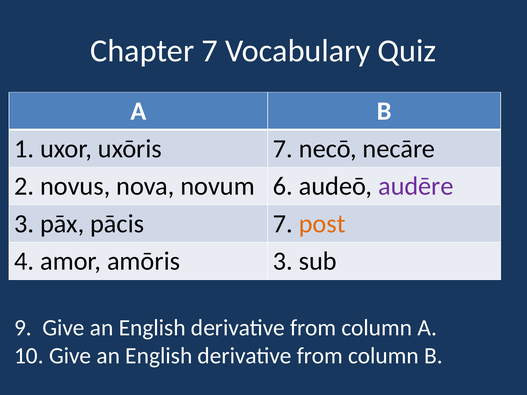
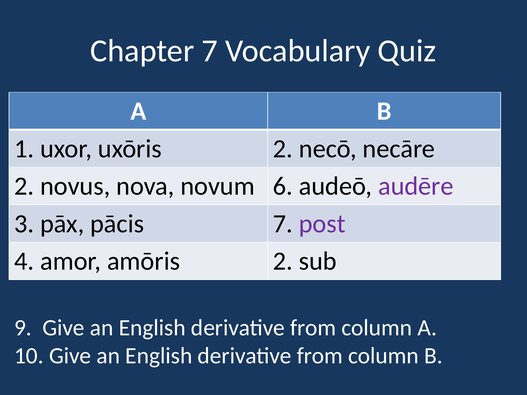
uxōris 7: 7 -> 2 (283, 149)
post colour: orange -> purple (322, 224)
amōris 3: 3 -> 2 (283, 261)
